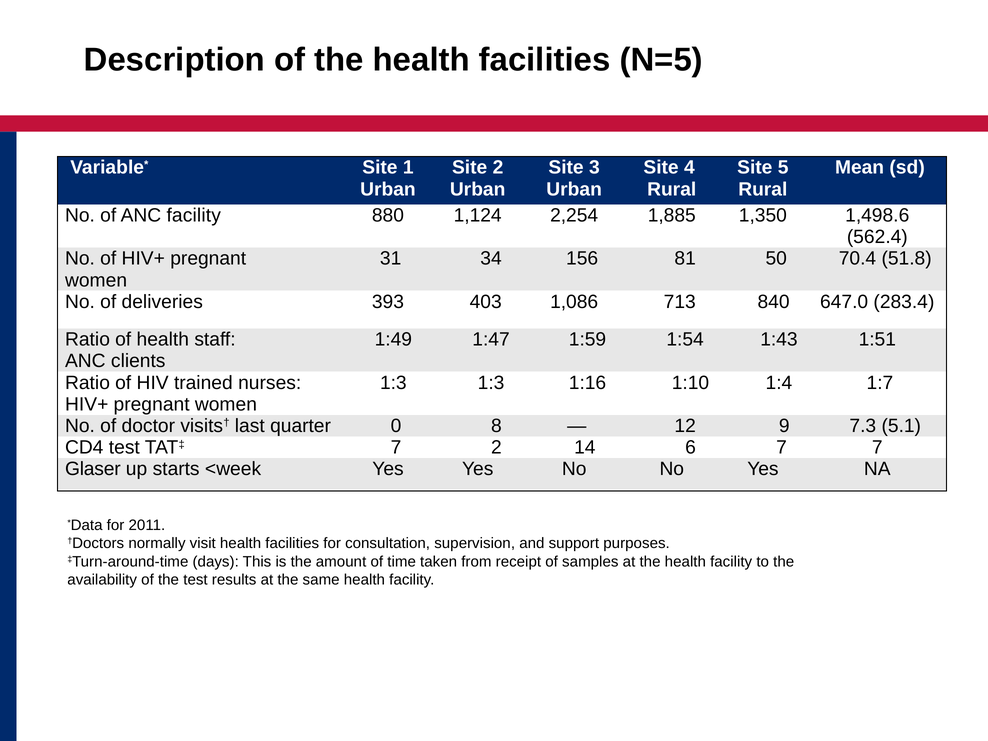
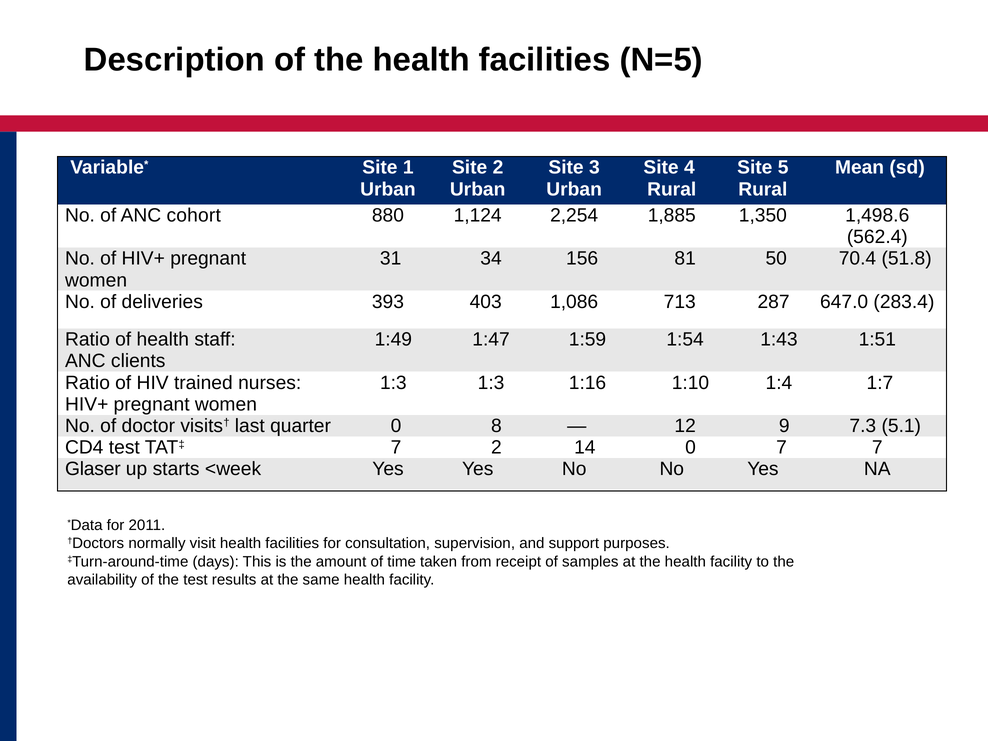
ANC facility: facility -> cohort (194, 215)
840: 840 -> 287 (774, 302)
14 6: 6 -> 0 (690, 448)
